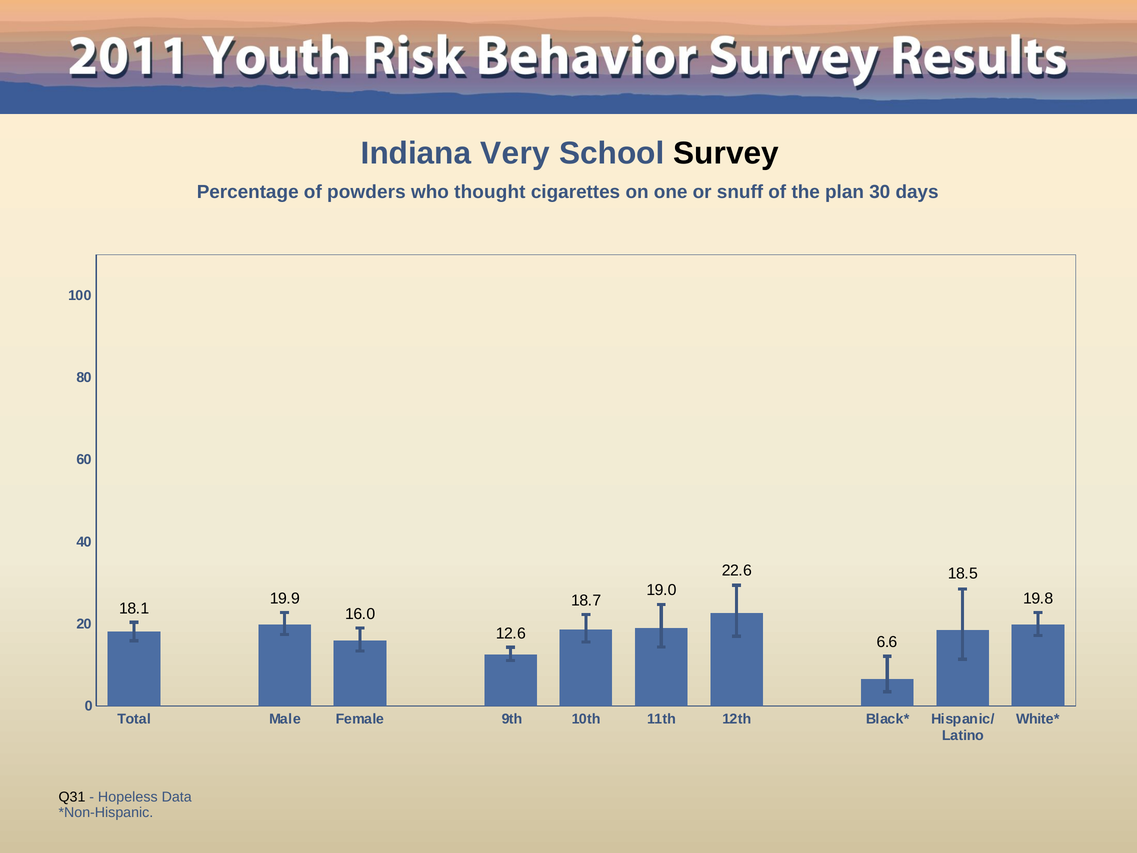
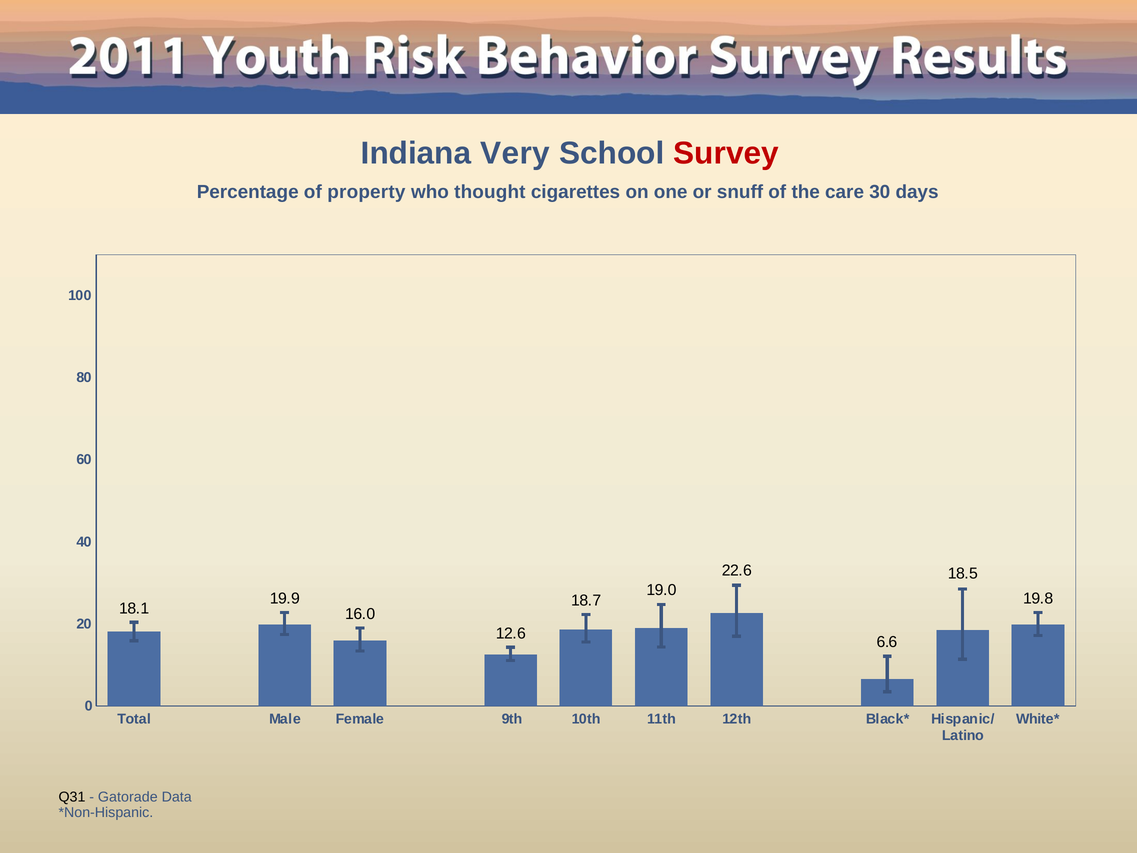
Survey colour: black -> red (726, 153)
powders: powders -> property (366, 192)
plan: plan -> care (845, 192)
Hopeless: Hopeless -> Gatorade (128, 797)
